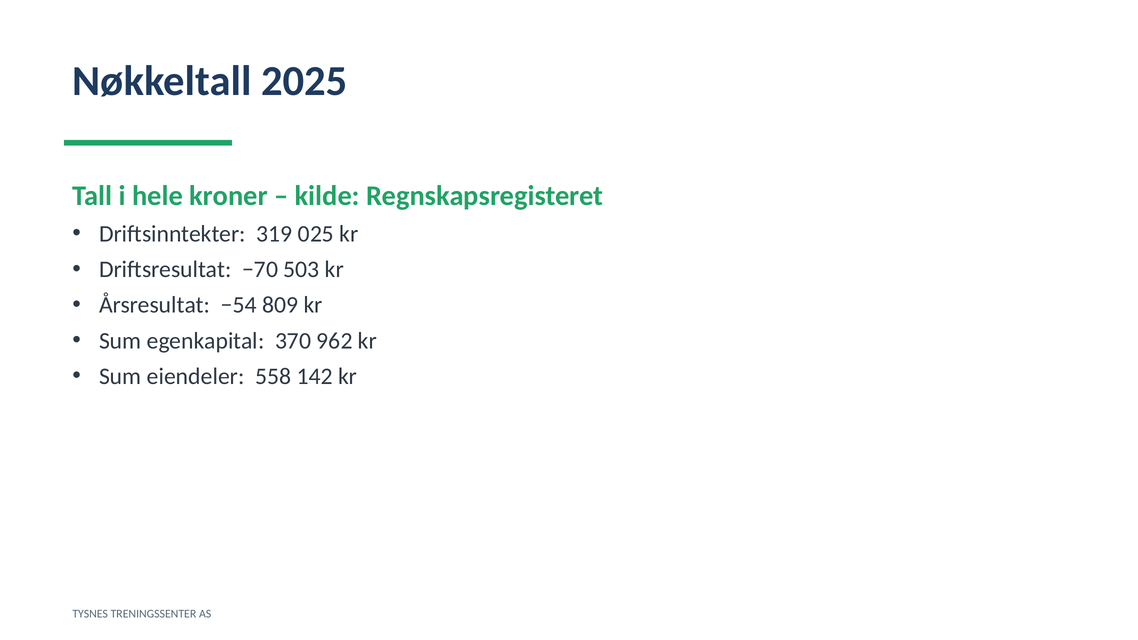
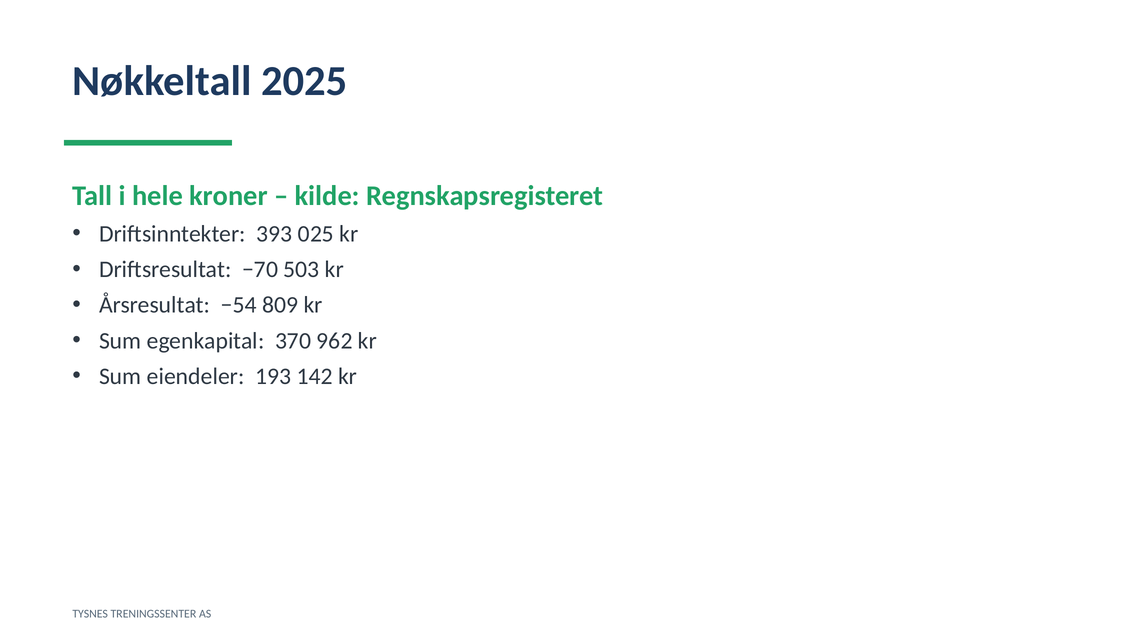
319: 319 -> 393 (274, 234)
558: 558 -> 193 (273, 376)
